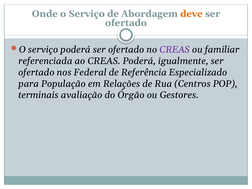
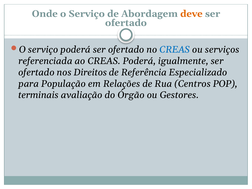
CREAS colour: purple -> blue (175, 50)
familiar: familiar -> serviços (222, 50)
Federal: Federal -> Direitos (90, 72)
